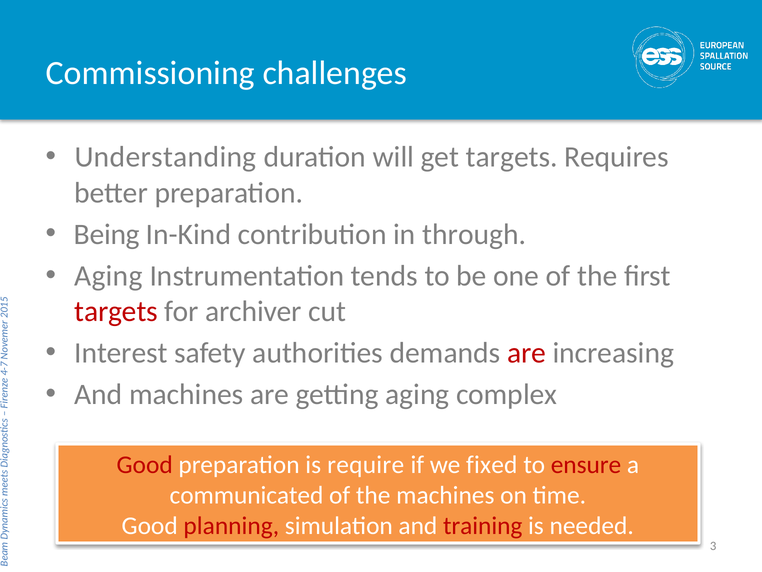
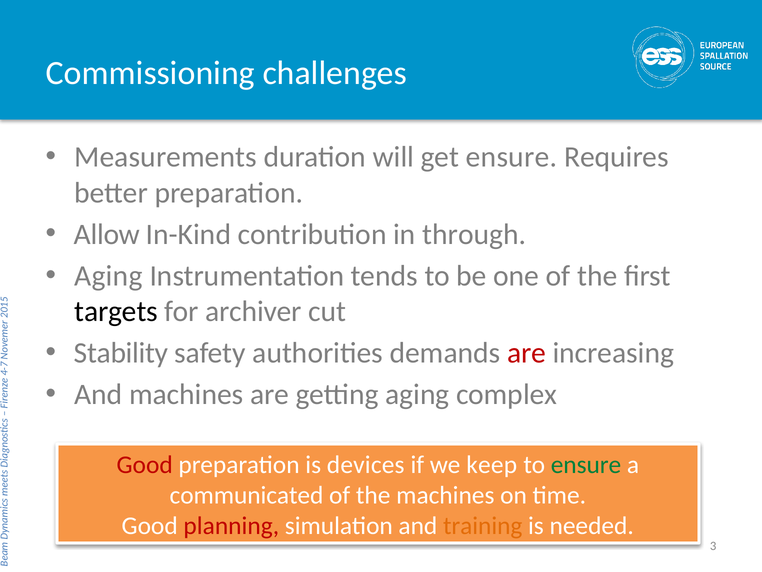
Understanding: Understanding -> Measurements (166, 157)
get targets: targets -> ensure (512, 157)
Being: Being -> Allow (107, 234)
targets colour: red -> black (116, 311)
Interest: Interest -> Stability (121, 353)
require: require -> devices (366, 465)
fixed: fixed -> keep (492, 465)
ensure colour: red -> green (586, 465)
training colour: red -> orange (483, 525)
